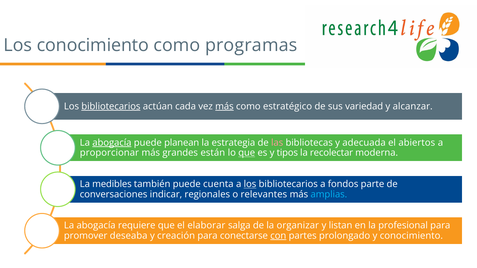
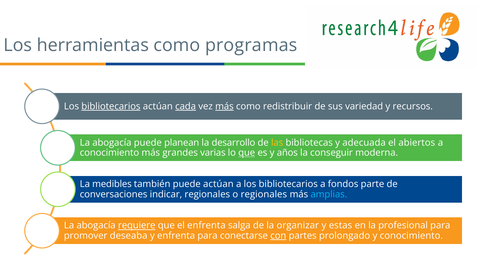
Los conocimiento: conocimiento -> herramientas (93, 45)
cada underline: none -> present (186, 106)
estratégico: estratégico -> redistribuir (288, 106)
alcanzar: alcanzar -> recursos (413, 106)
abogacía underline: present -> none (112, 143)
estrategia: estrategia -> desarrollo (233, 143)
las colour: pink -> yellow (277, 143)
proporcionar: proporcionar -> conocimiento (109, 153)
están: están -> varias (213, 153)
tipos: tipos -> años (287, 153)
recolectar: recolectar -> conseguir (331, 153)
puede cuenta: cuenta -> actúan (218, 184)
los underline: present -> none (250, 184)
o relevantes: relevantes -> regionales (264, 194)
requiere underline: none -> present (137, 226)
el elaborar: elaborar -> enfrenta (206, 226)
listan: listan -> estas (340, 226)
y creación: creación -> enfrenta (176, 236)
